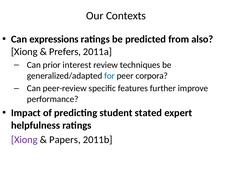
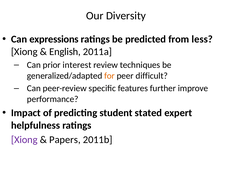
Contexts: Contexts -> Diversity (126, 16)
also: also -> less (202, 39)
Prefers: Prefers -> English (65, 52)
for colour: blue -> orange (110, 76)
corpora: corpora -> difficult (152, 76)
